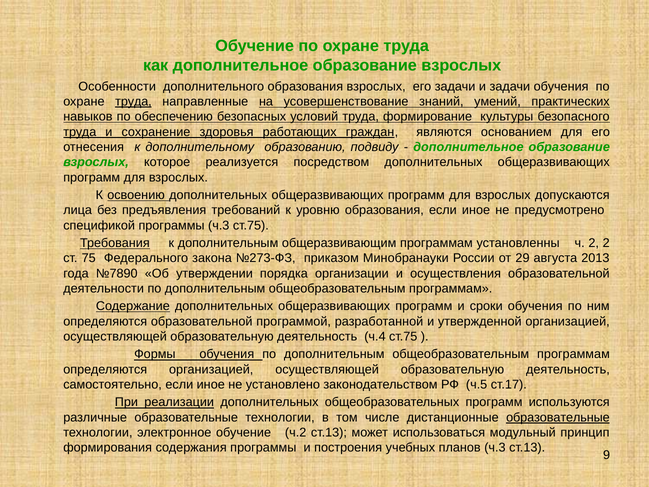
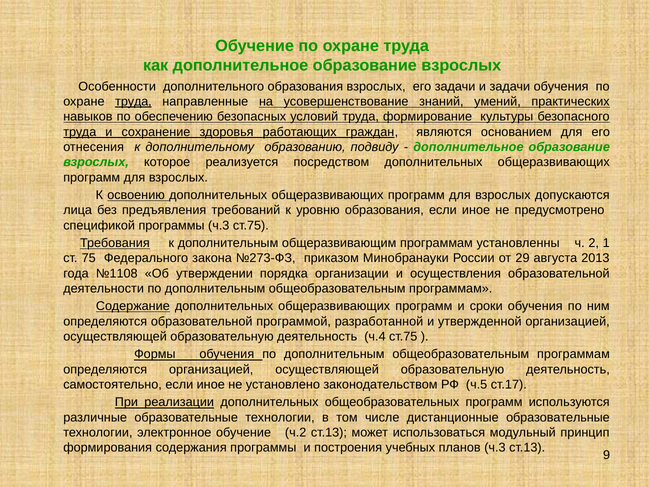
2 2: 2 -> 1 (606, 243)
№7890: №7890 -> №1108 (117, 273)
образовательные underline: present -> none (558, 417)
